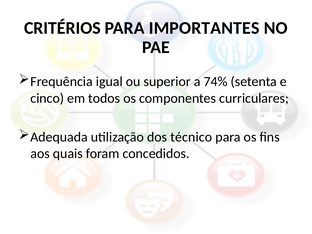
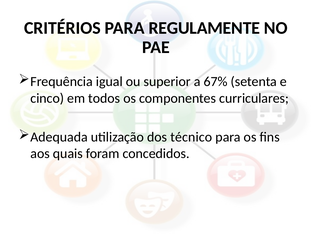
IMPORTANTES: IMPORTANTES -> REGULAMENTE (204, 28)
74%: 74% -> 67% (216, 82)
